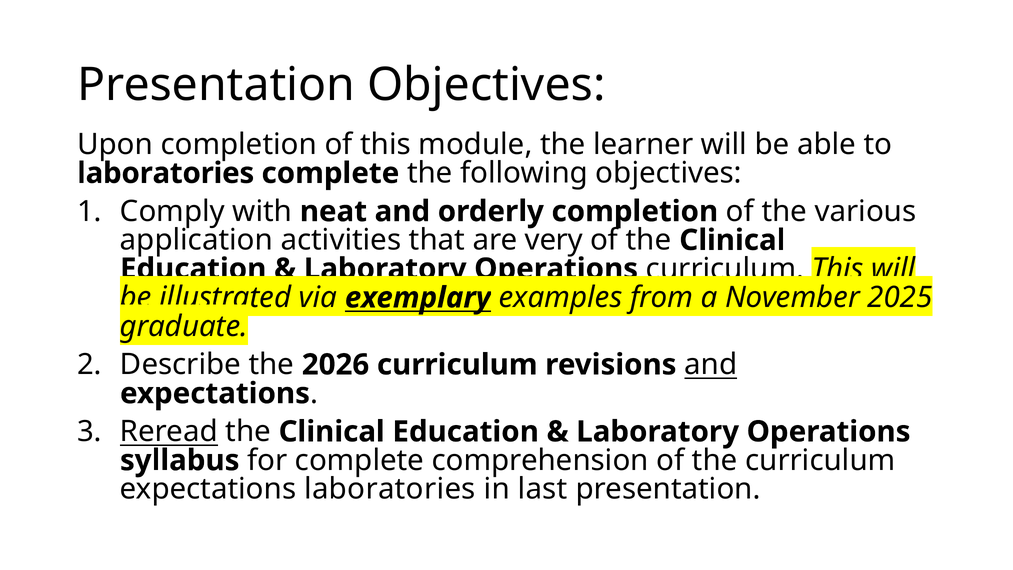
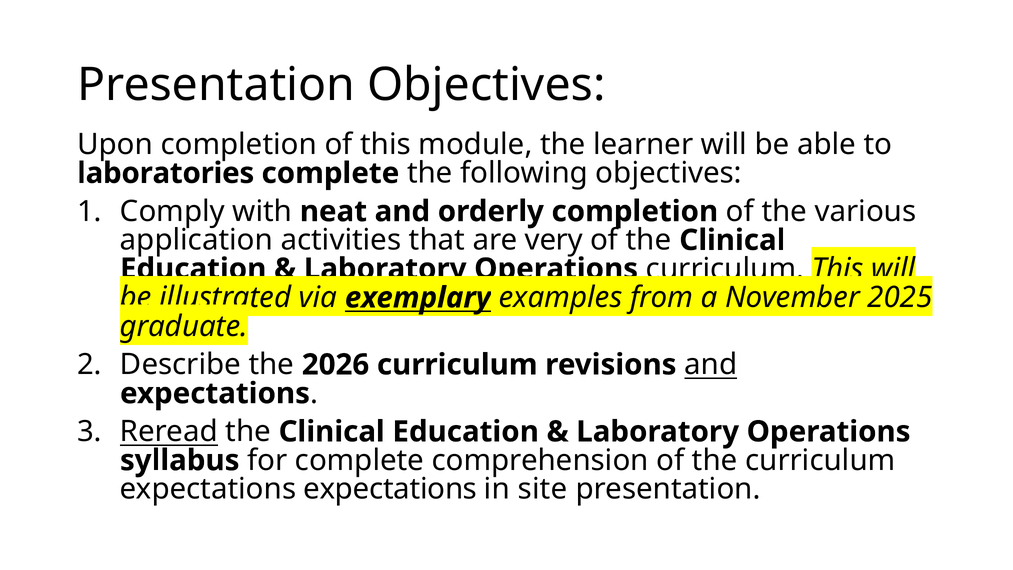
expectations laboratories: laboratories -> expectations (390, 489)
last: last -> site (543, 489)
